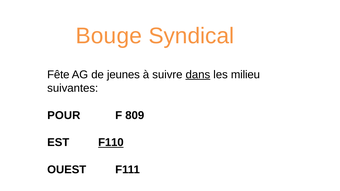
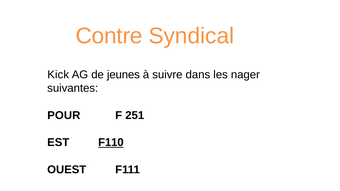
Bouge: Bouge -> Contre (109, 36)
Fête: Fête -> Kick (58, 75)
dans underline: present -> none (198, 75)
milieu: milieu -> nager (245, 75)
809: 809 -> 251 (135, 115)
